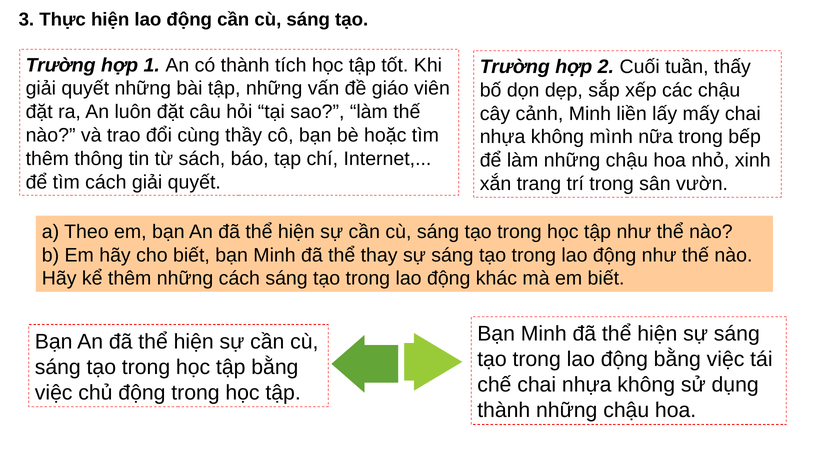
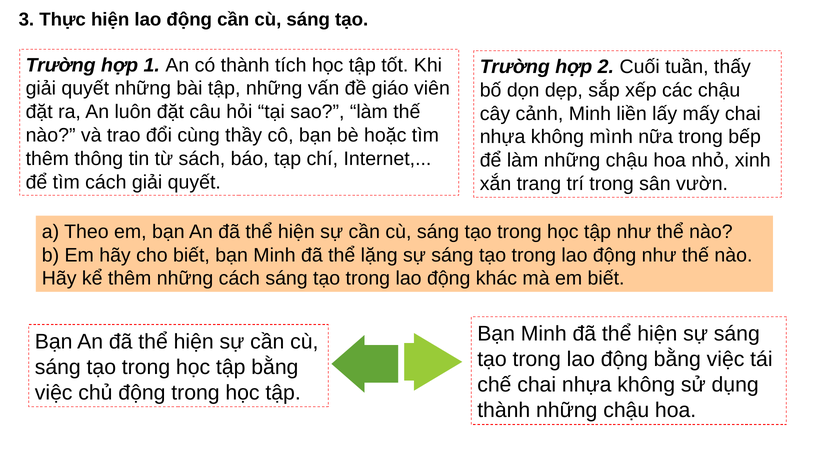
thay: thay -> lặng (379, 255)
